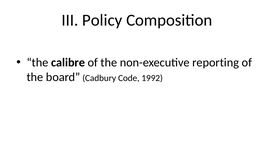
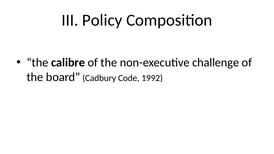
reporting: reporting -> challenge (216, 63)
